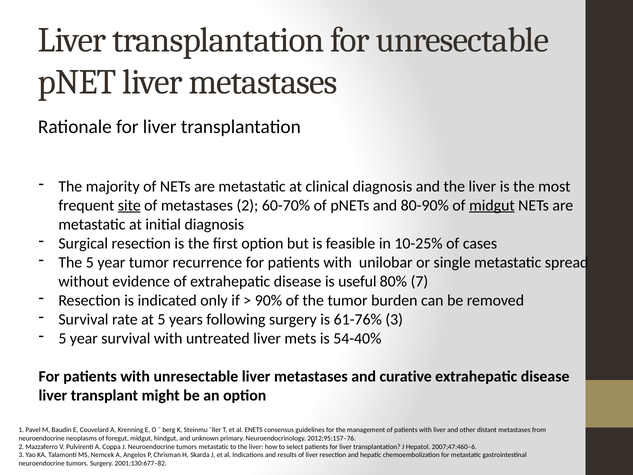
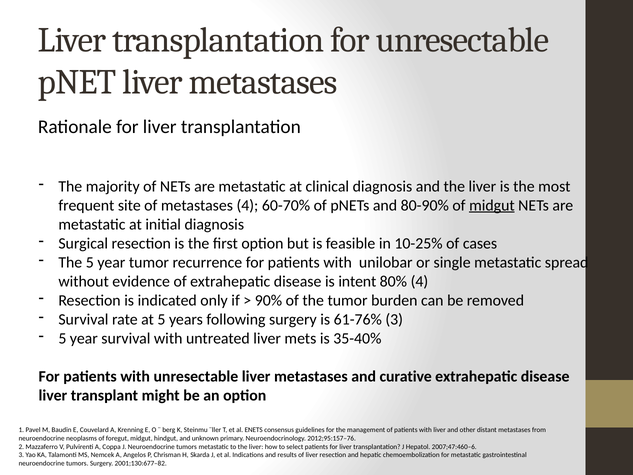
site underline: present -> none (129, 205)
metastases 2: 2 -> 4 (247, 205)
useful: useful -> intent (357, 281)
80% 7: 7 -> 4 (419, 281)
54-40%: 54-40% -> 35-40% (357, 338)
